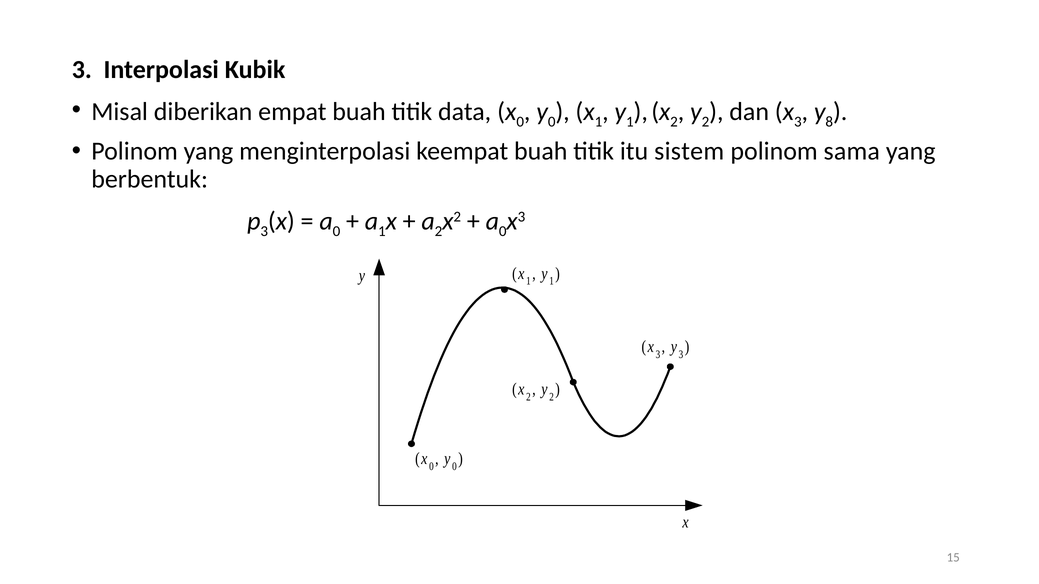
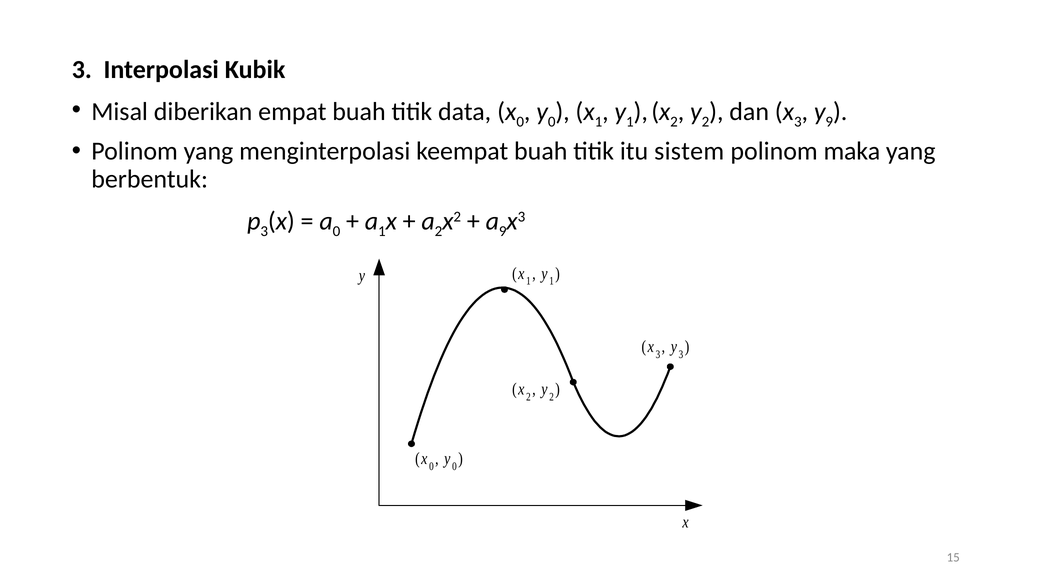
8: 8 -> 9 (829, 122)
sama: sama -> maka (852, 151)
0: 0 -> 9 (503, 231)
